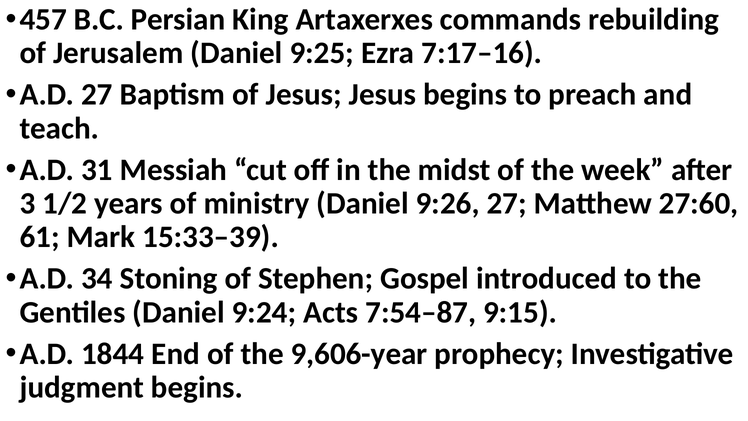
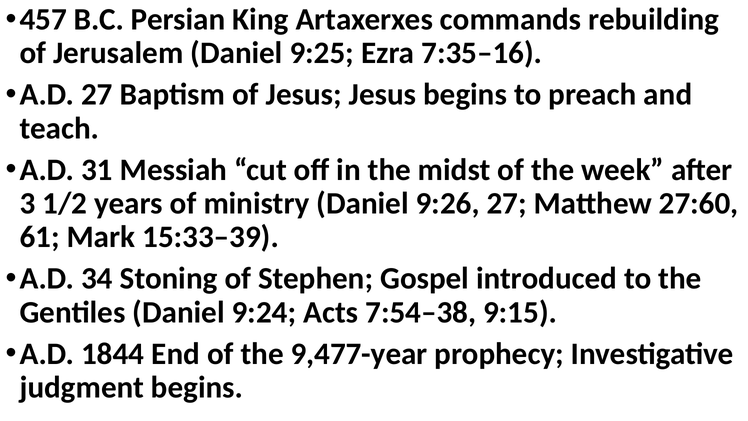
7:17–16: 7:17–16 -> 7:35–16 (482, 53)
7:54–87: 7:54–87 -> 7:54–38 (421, 312)
9,606-year: 9,606-year -> 9,477-year (359, 354)
